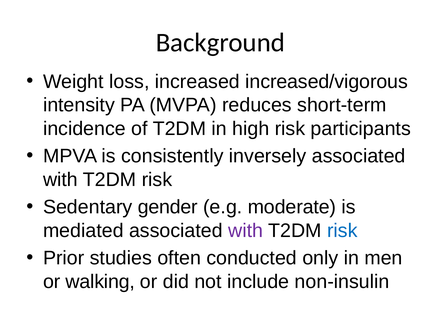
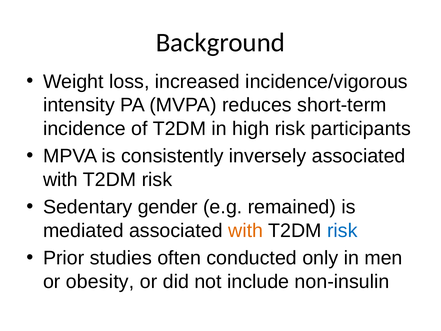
increased/vigorous: increased/vigorous -> incidence/vigorous (327, 81)
moderate: moderate -> remained (292, 207)
with colour: purple -> orange (246, 230)
walking: walking -> obesity (100, 281)
